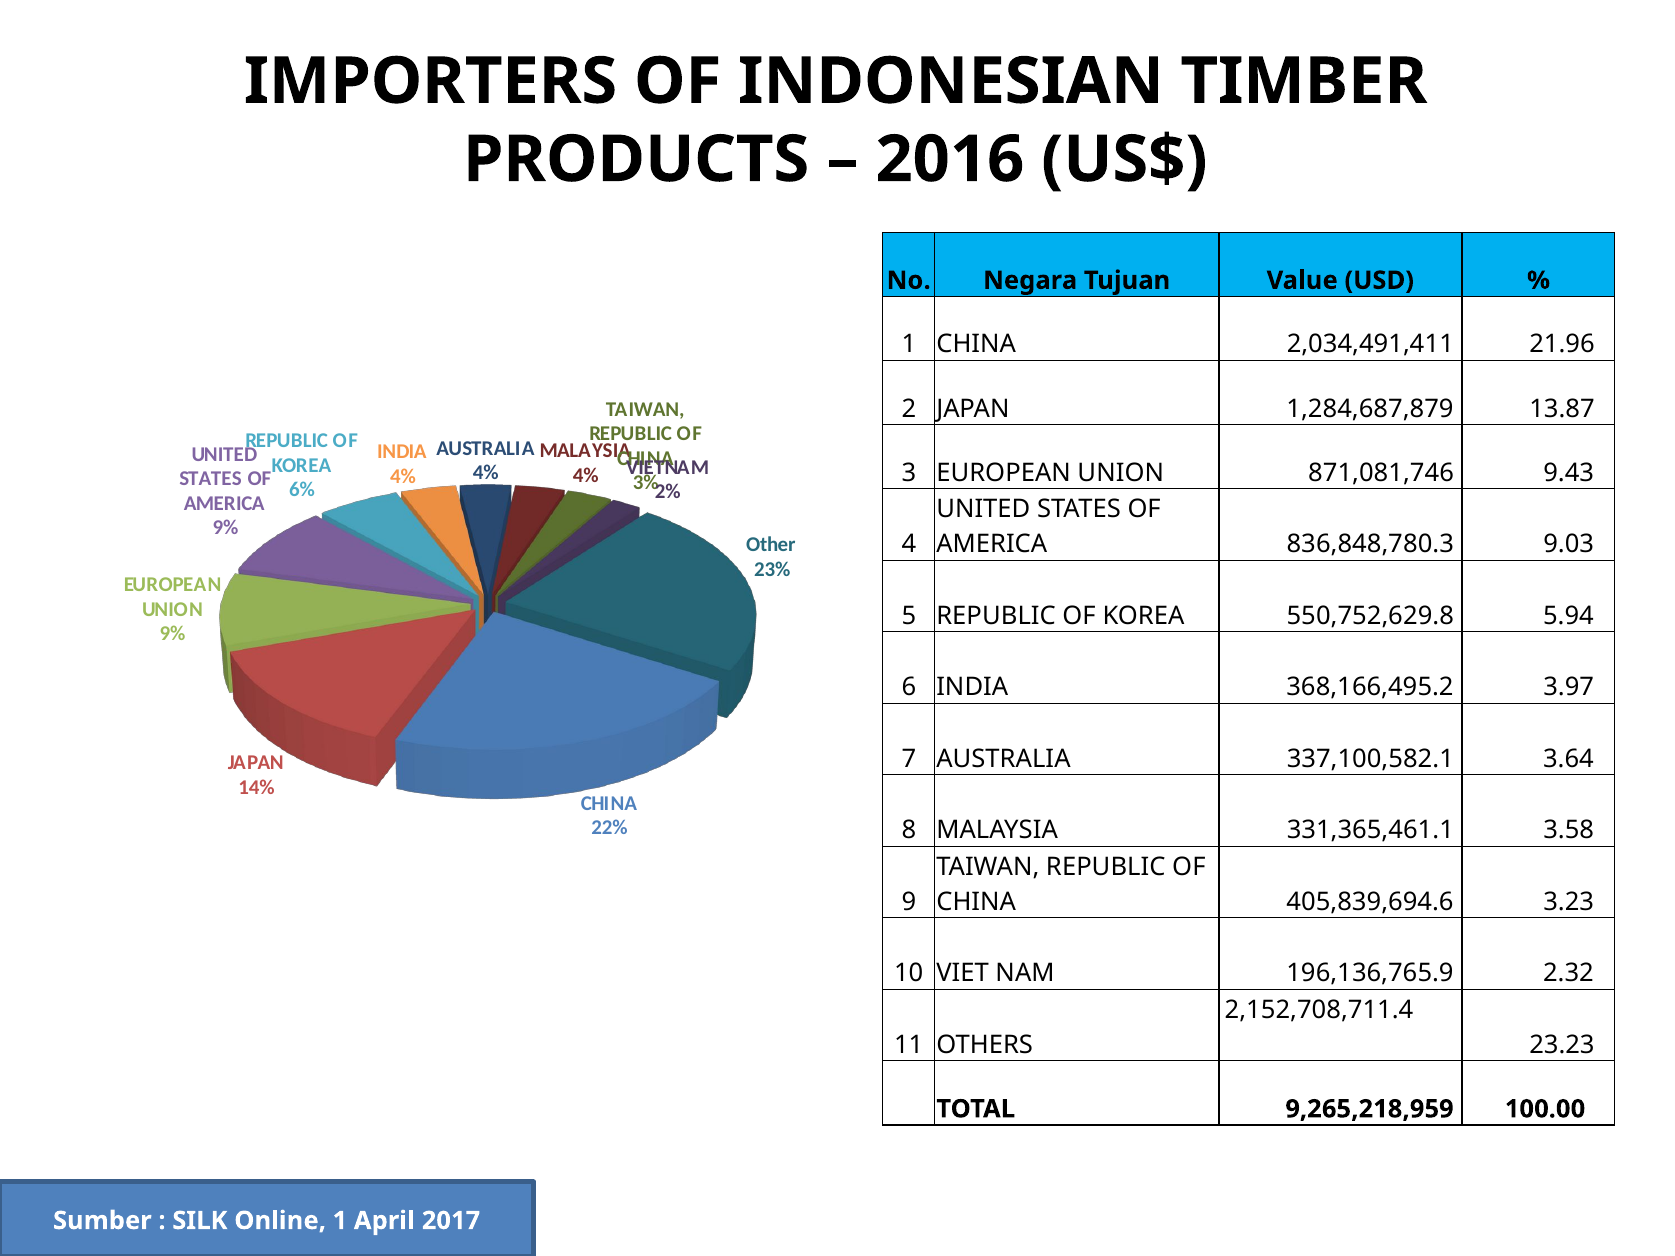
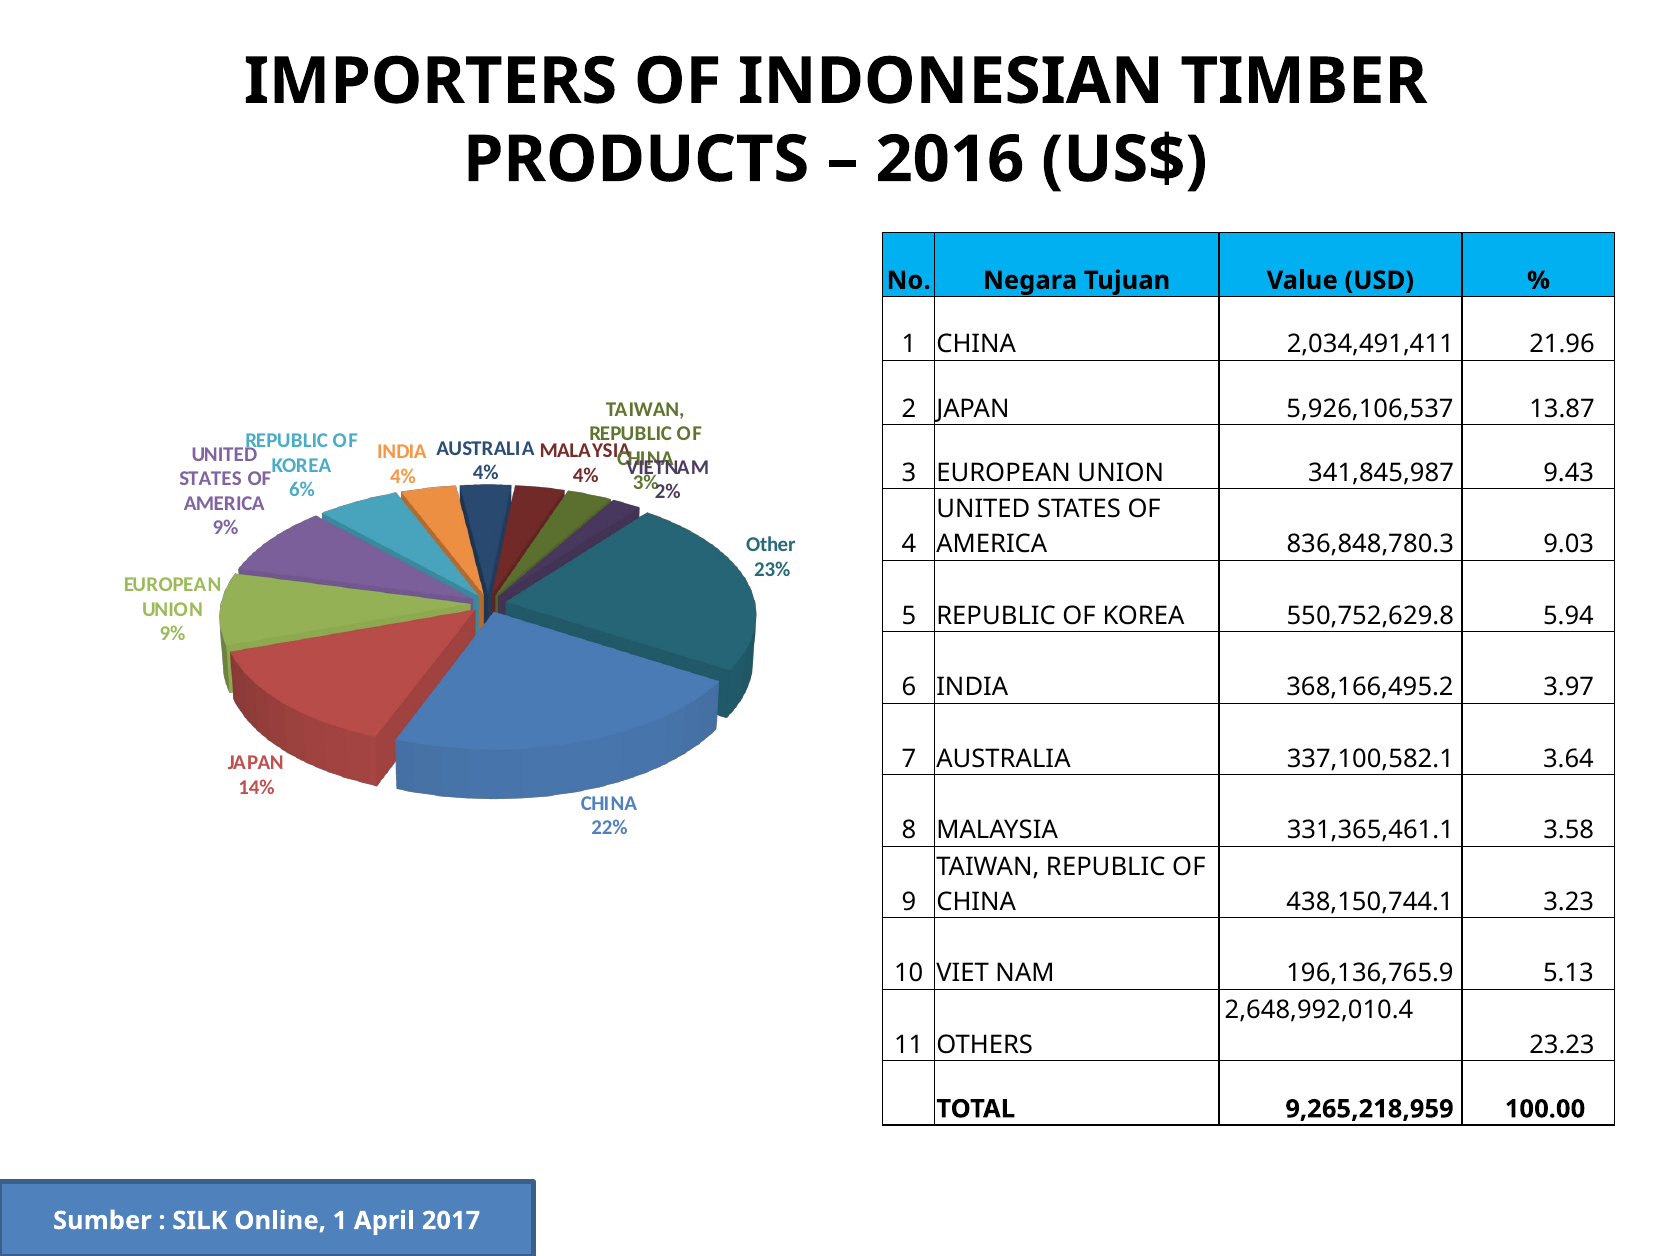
1,284,687,879: 1,284,687,879 -> 5,926,106,537 (1370, 409)
871,081,746: 871,081,746 -> 341,845,987 (1381, 473)
405,839,694.6: 405,839,694.6 -> 438,150,744.1 (1370, 902)
2.32: 2.32 -> 5.13 (1568, 974)
2,152,708,711.4: 2,152,708,711.4 -> 2,648,992,010.4 (1319, 1010)
